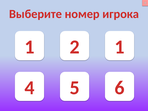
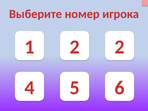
2 1: 1 -> 2 (120, 47)
